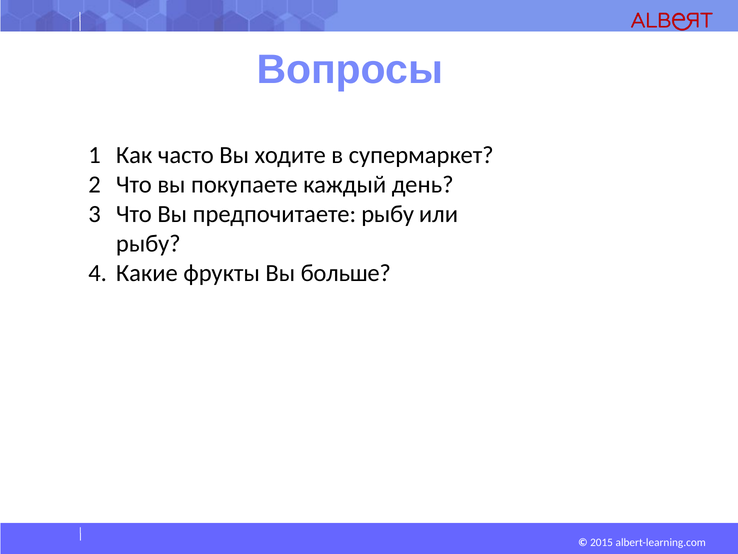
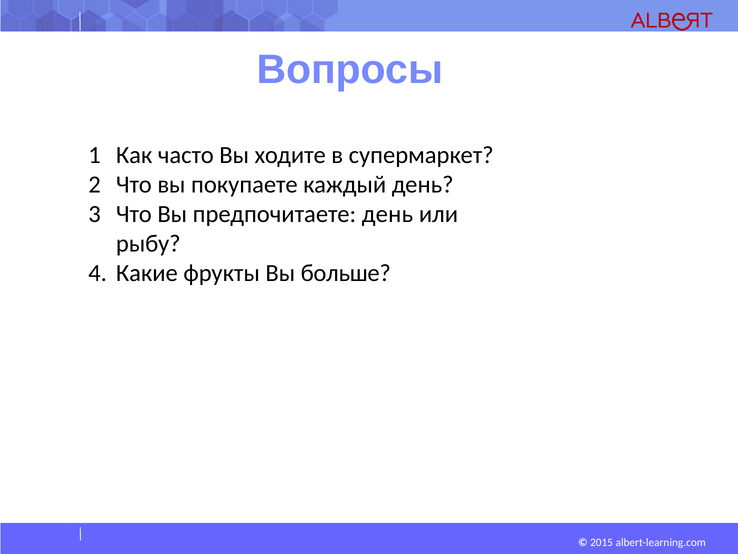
предпочитаете рыбу: рыбу -> день (387, 214)
